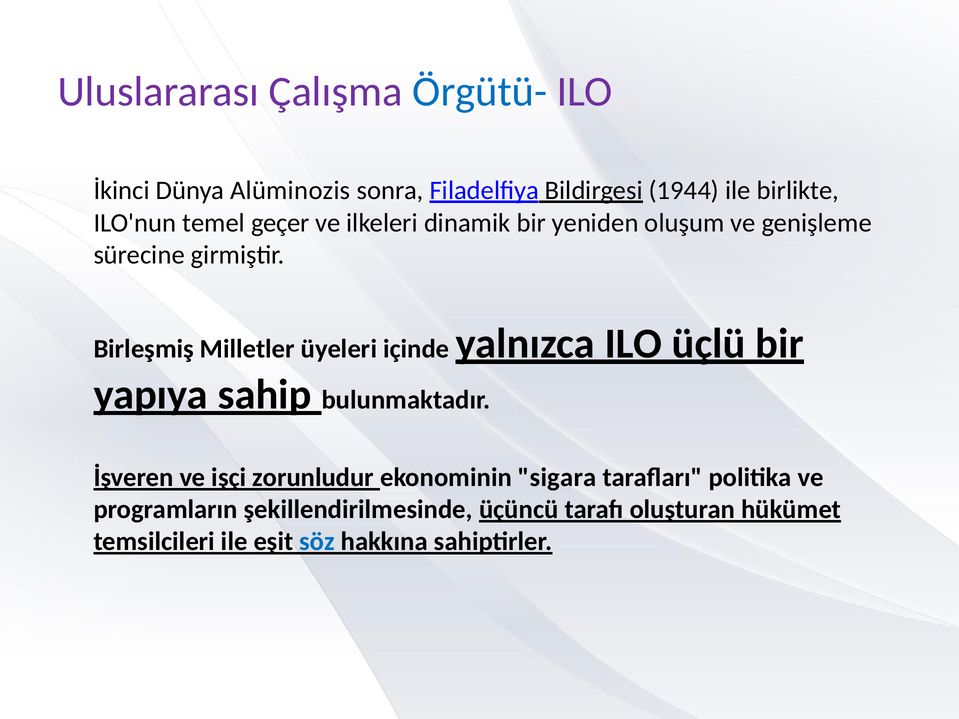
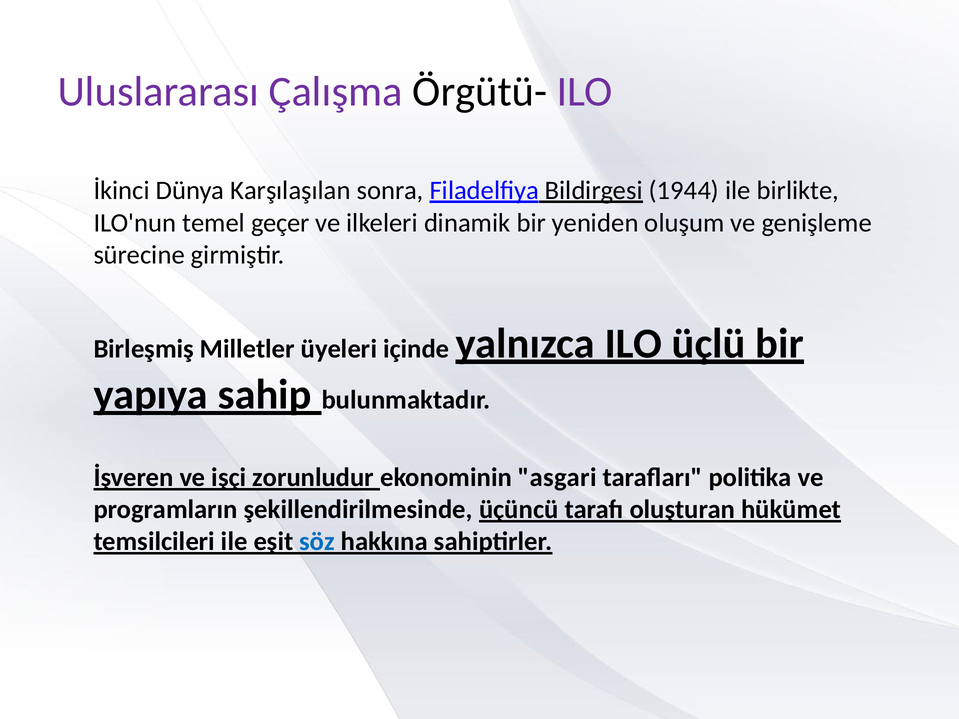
Örgütü- colour: blue -> black (480, 92)
Alüminozis: Alüminozis -> Karşılaşılan (290, 190)
sigara: sigara -> asgari (557, 478)
